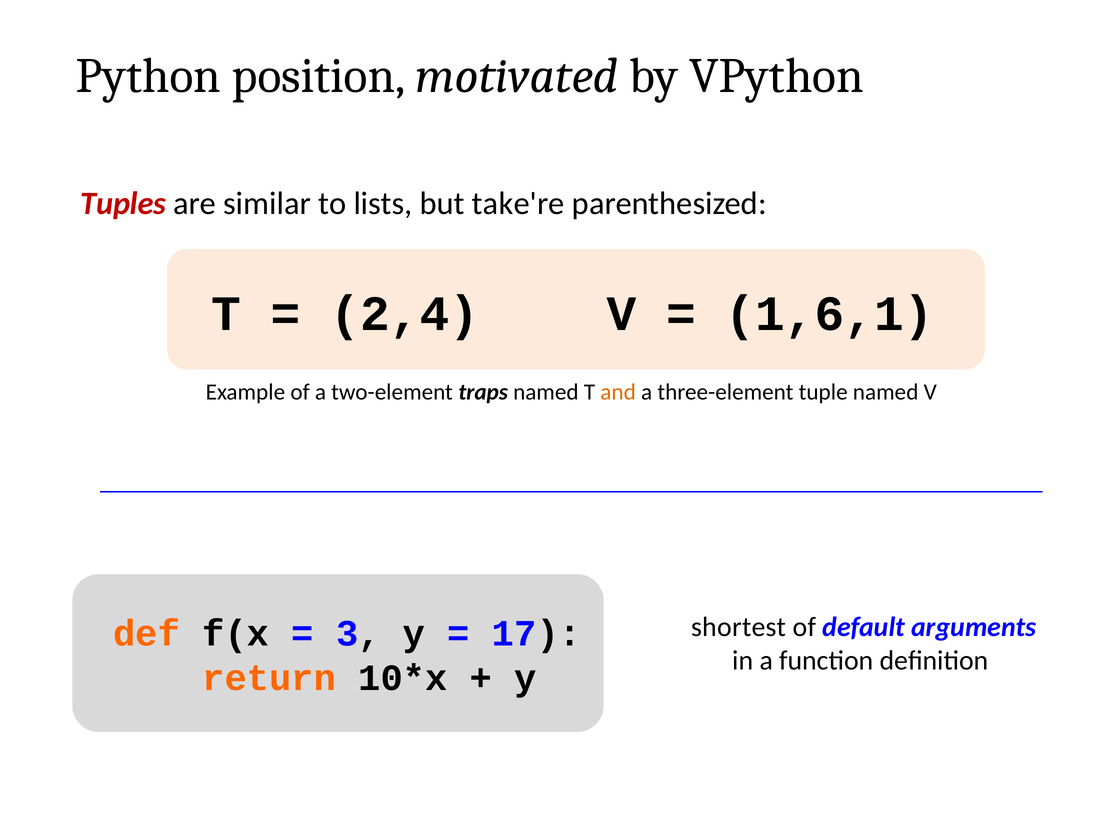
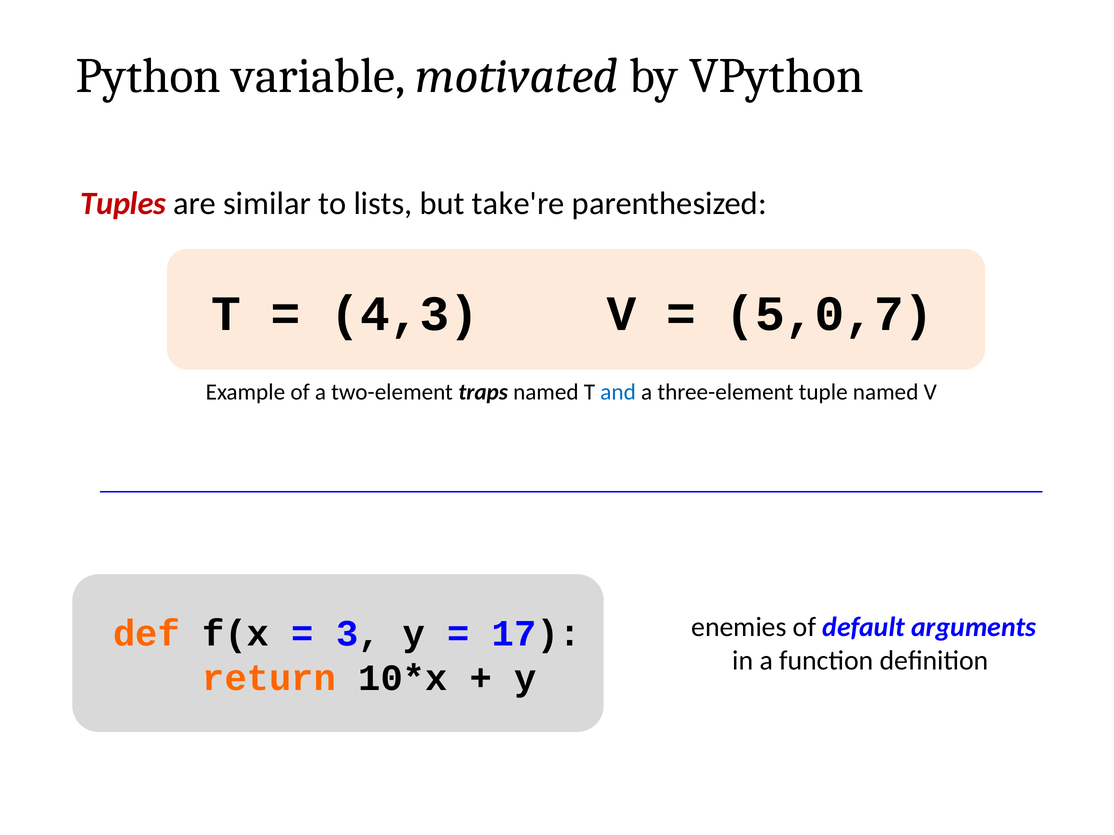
position: position -> variable (319, 76)
2,4: 2,4 -> 4,3 (405, 314)
1,6,1: 1,6,1 -> 5,0,7 (830, 314)
and colour: orange -> blue (618, 392)
shortest: shortest -> enemies (739, 628)
